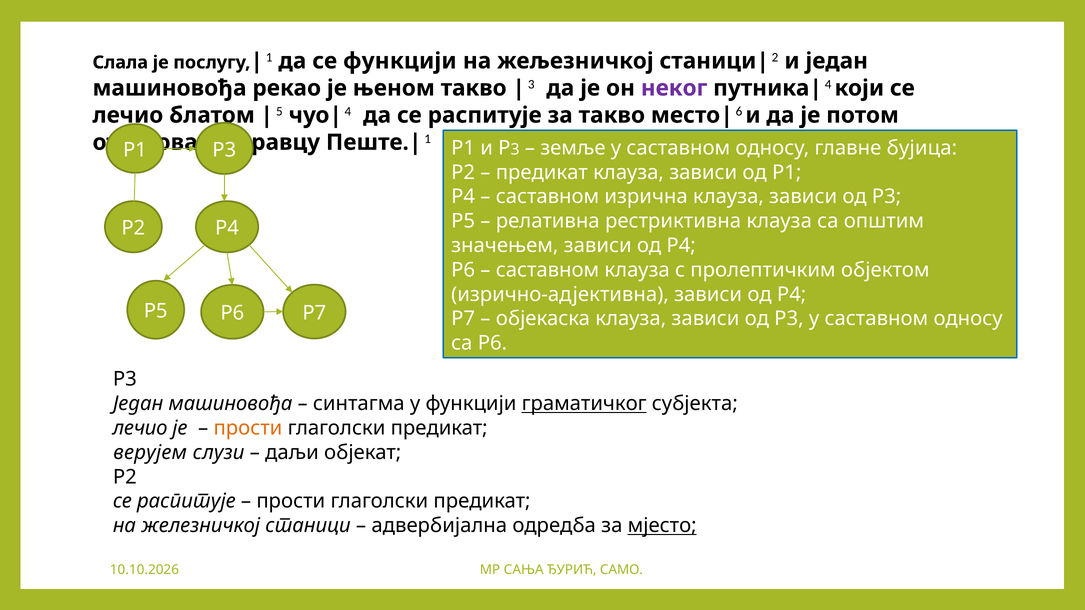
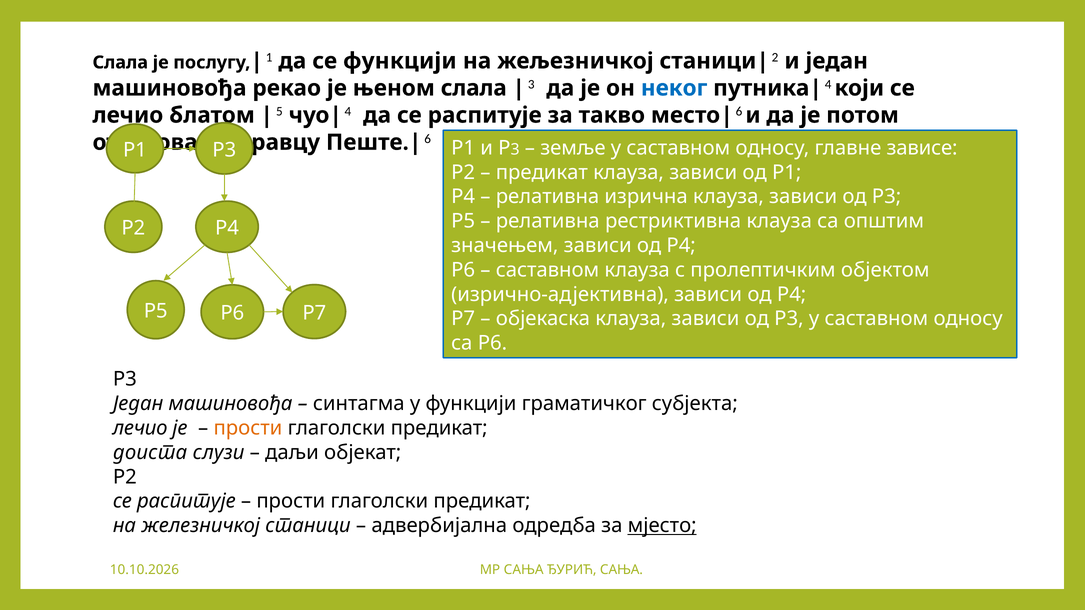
њеном такво: такво -> слала (474, 88)
неког colour: purple -> blue (674, 88)
1: 1 -> 6 (428, 139)
бујица: бујица -> зависе (922, 148)
саставном: саставном -> релативна (548, 197)
граматичког underline: present -> none (584, 404)
верујем: верујем -> доиста (150, 453)
ЂУРИЋ САМО: САМО -> САЊА (621, 570)
